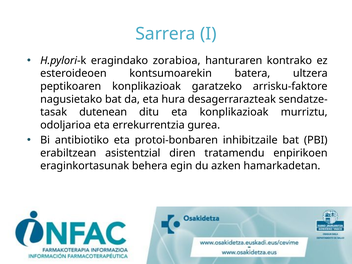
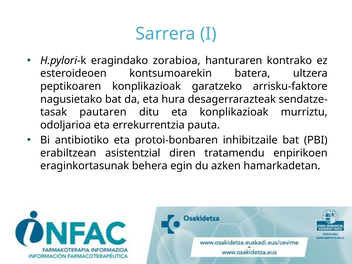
dutenean: dutenean -> pautaren (103, 112)
gurea: gurea -> pauta (204, 125)
